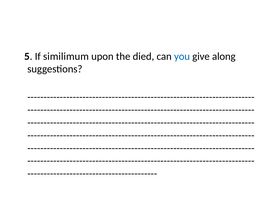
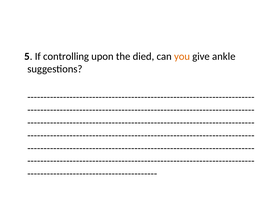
similimum: similimum -> controlling (66, 56)
you colour: blue -> orange (182, 56)
along: along -> ankle (224, 56)
